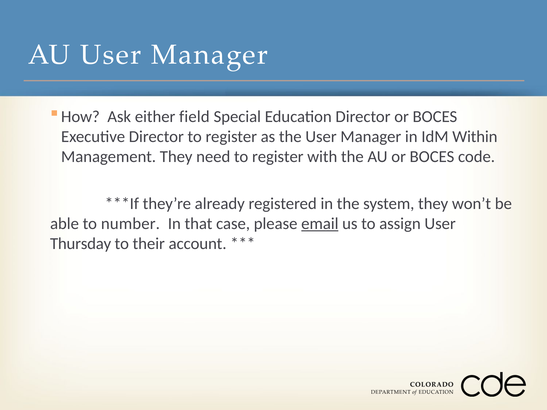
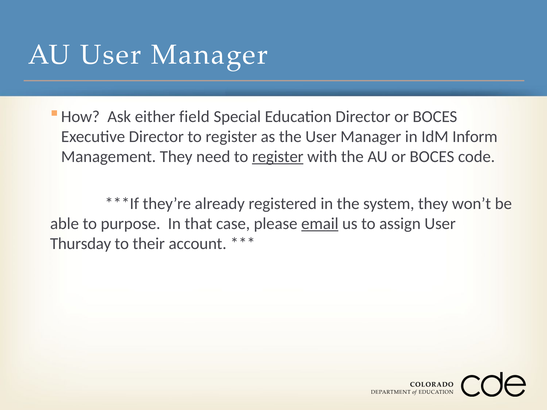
Within: Within -> Inform (475, 137)
register underline: none -> present (278, 157)
number: number -> purpose (131, 224)
